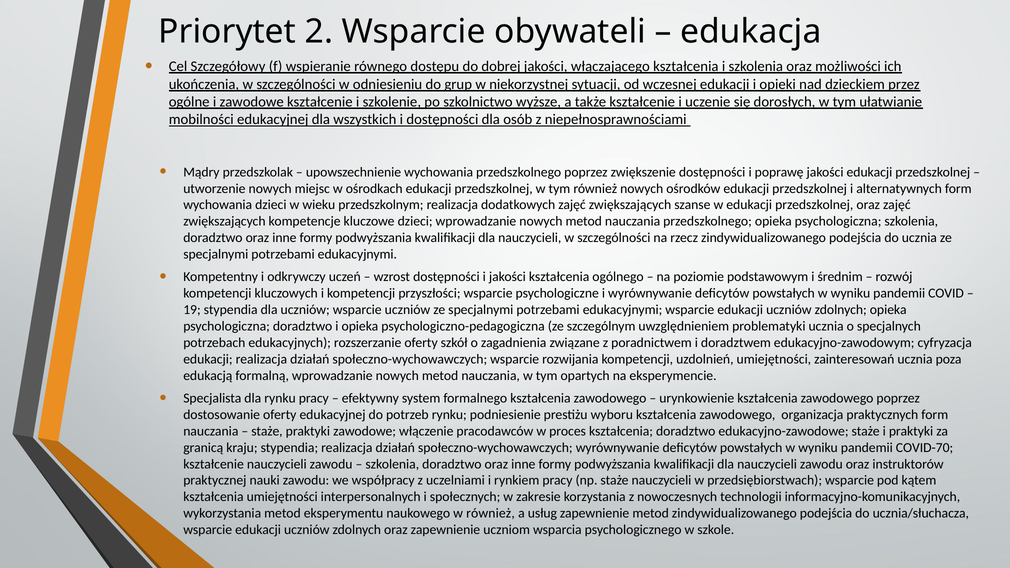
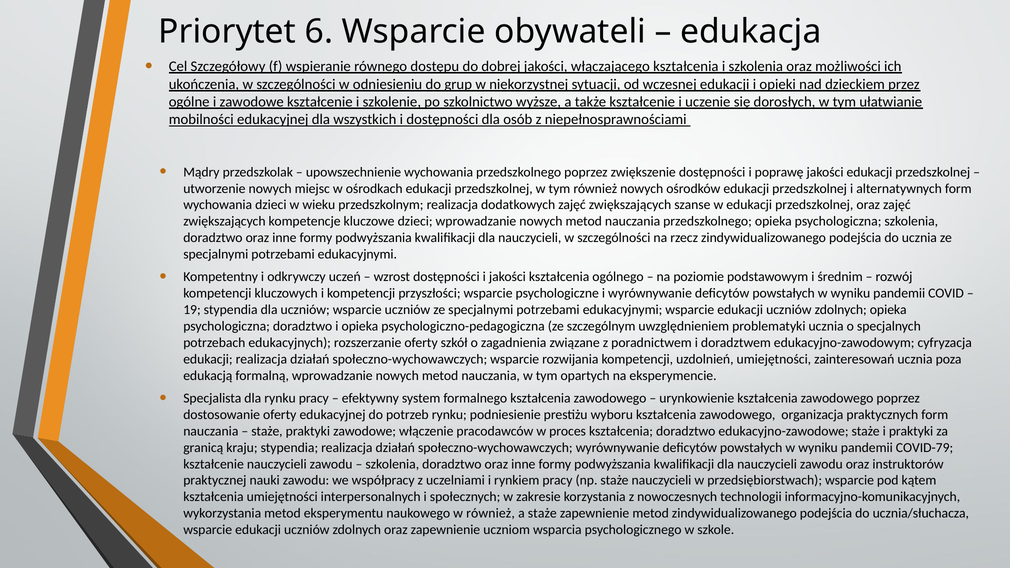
2: 2 -> 6 (319, 32)
COVID-70: COVID-70 -> COVID-79 (924, 448)
a usług: usług -> staże (542, 513)
